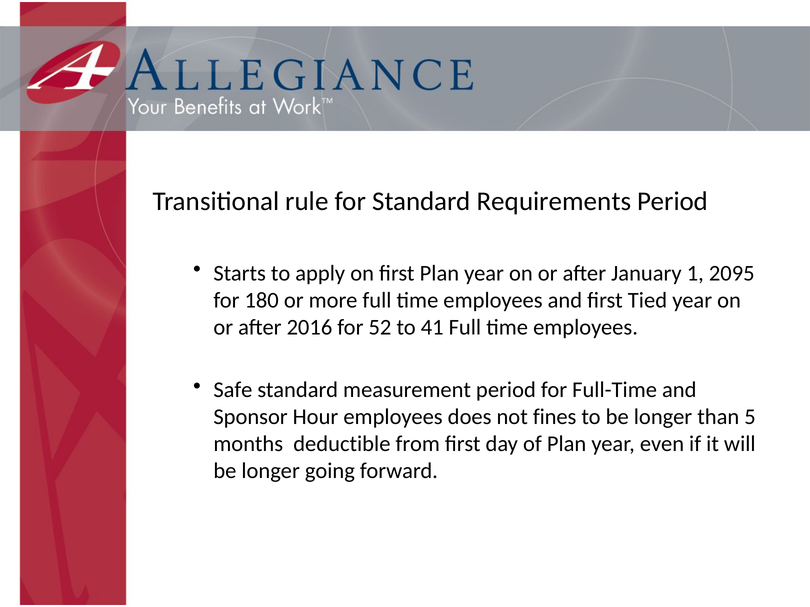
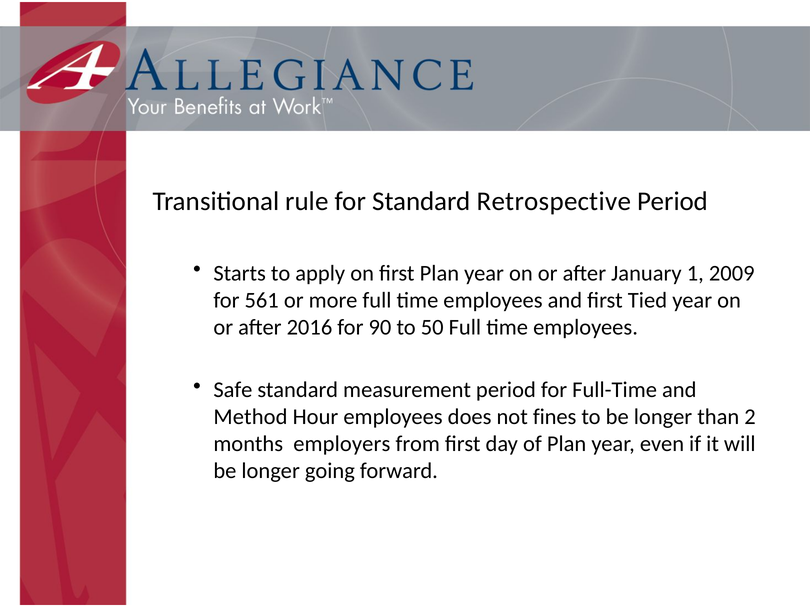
Requirements: Requirements -> Retrospective (554, 202)
2095: 2095 -> 2009 (732, 273)
180: 180 -> 561 (262, 300)
52: 52 -> 90 (380, 327)
41: 41 -> 50 (432, 327)
Sponsor: Sponsor -> Method (250, 417)
5: 5 -> 2 (750, 417)
deductible: deductible -> employers (342, 444)
